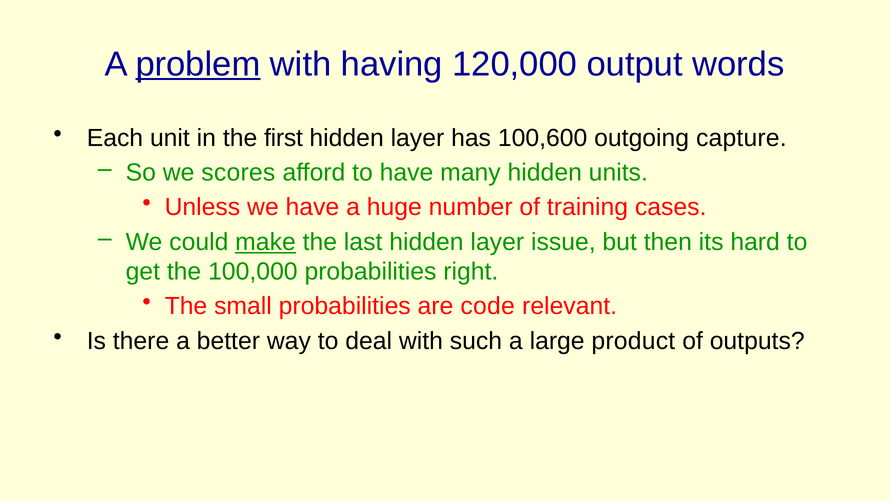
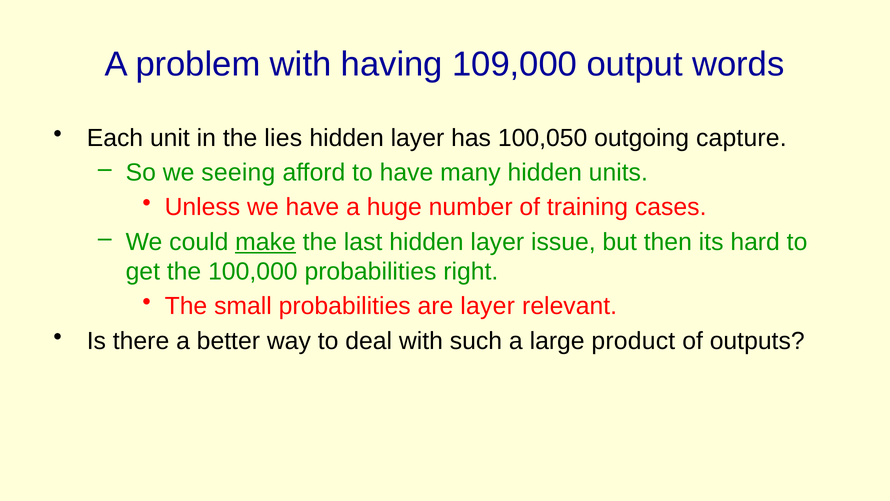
problem underline: present -> none (198, 64)
120,000: 120,000 -> 109,000 (515, 64)
first: first -> lies (283, 138)
100,600: 100,600 -> 100,050 (543, 138)
scores: scores -> seeing (238, 172)
are code: code -> layer (488, 306)
